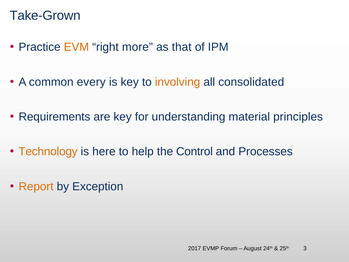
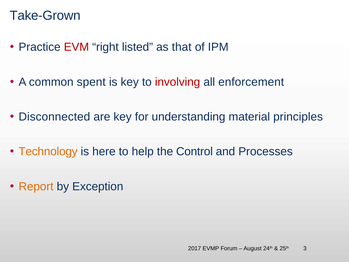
EVM colour: orange -> red (76, 47)
more: more -> listed (137, 47)
every: every -> spent (91, 82)
involving colour: orange -> red (178, 82)
consolidated: consolidated -> enforcement (251, 82)
Requirements: Requirements -> Disconnected (54, 117)
